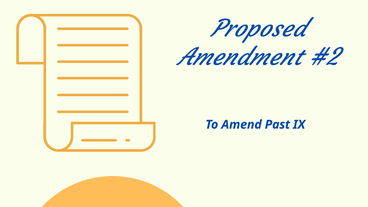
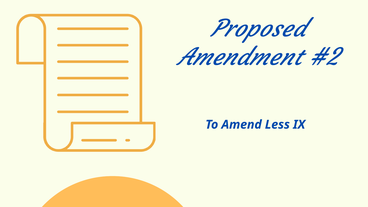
Past: Past -> Less (277, 125)
